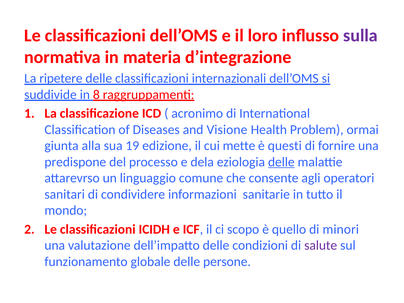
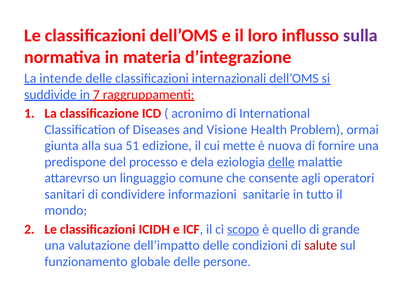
ripetere: ripetere -> intende (61, 78)
8: 8 -> 7 (96, 95)
19: 19 -> 51 (132, 146)
questi: questi -> nuova (285, 146)
scopo underline: none -> present (243, 229)
minori: minori -> grande (341, 229)
salute colour: purple -> red (321, 245)
